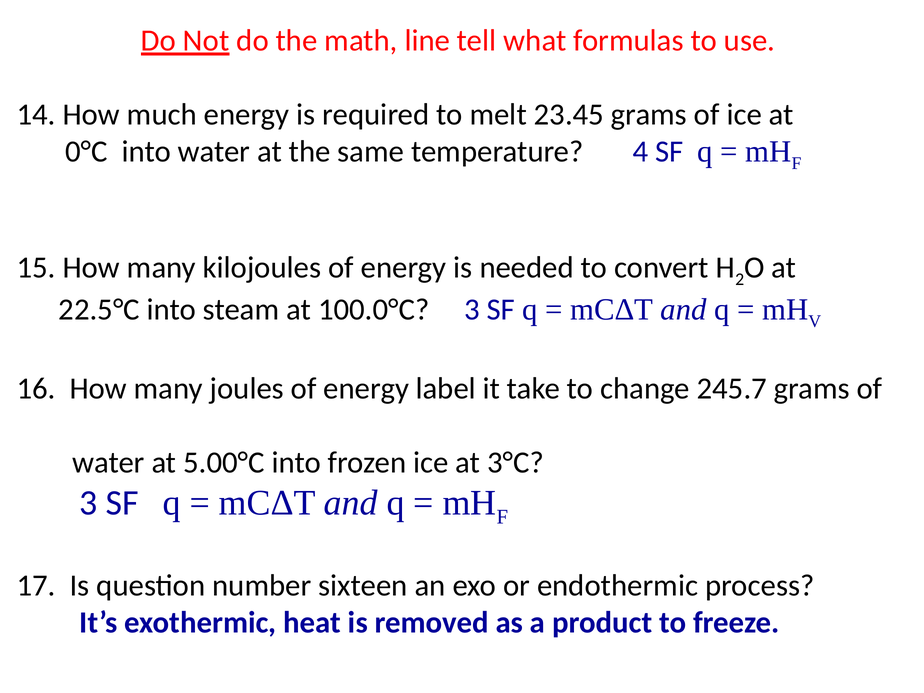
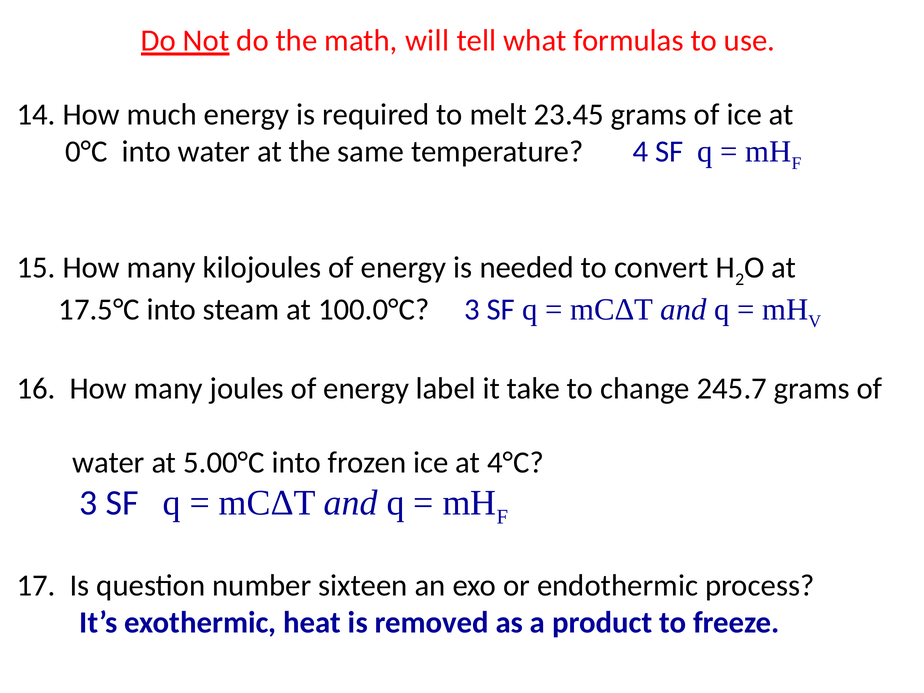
line: line -> will (427, 41)
22.5°C: 22.5°C -> 17.5°C (99, 309)
3°C: 3°C -> 4°C (515, 462)
